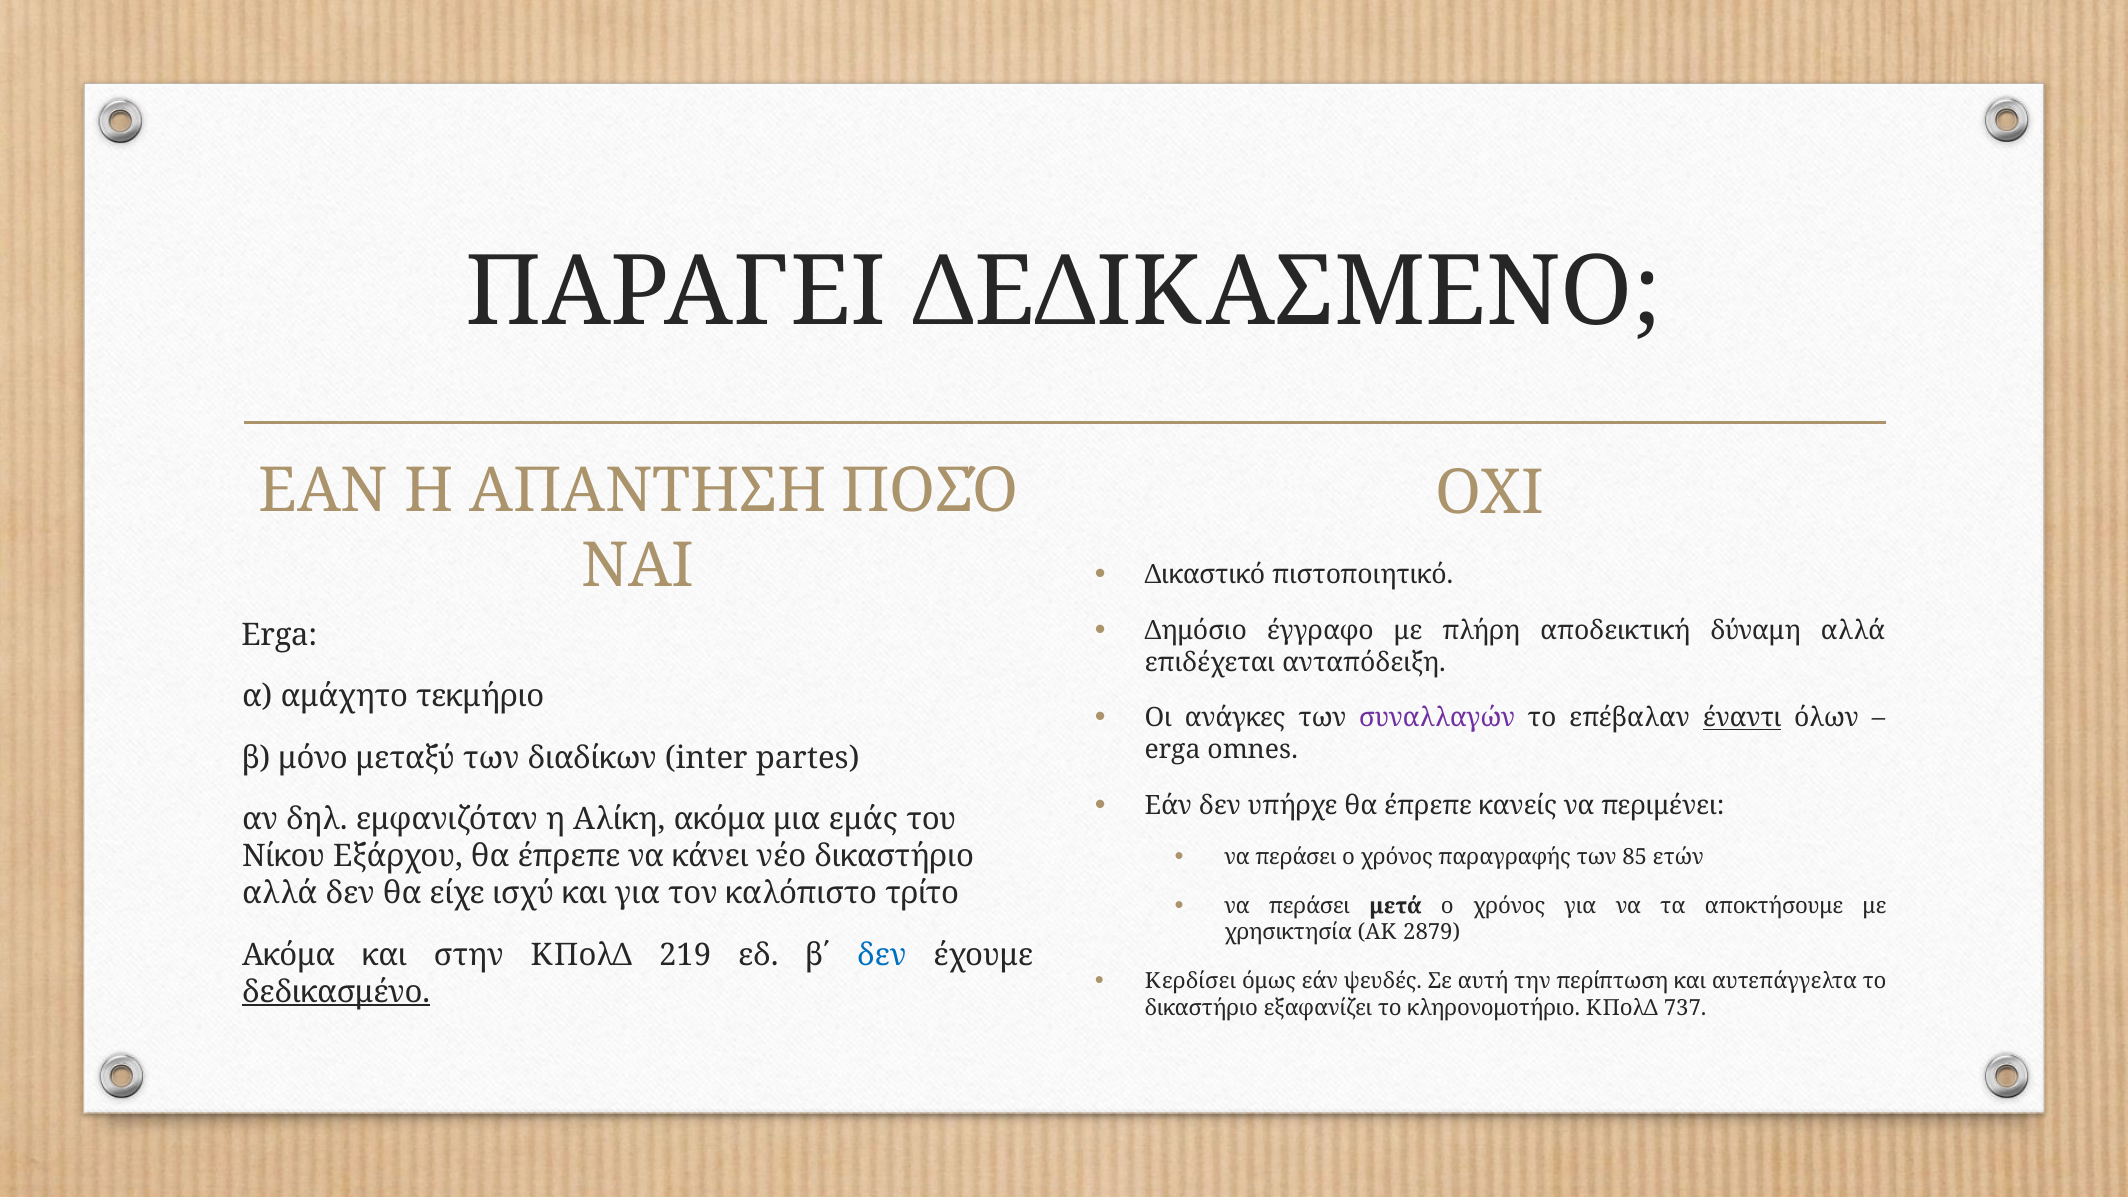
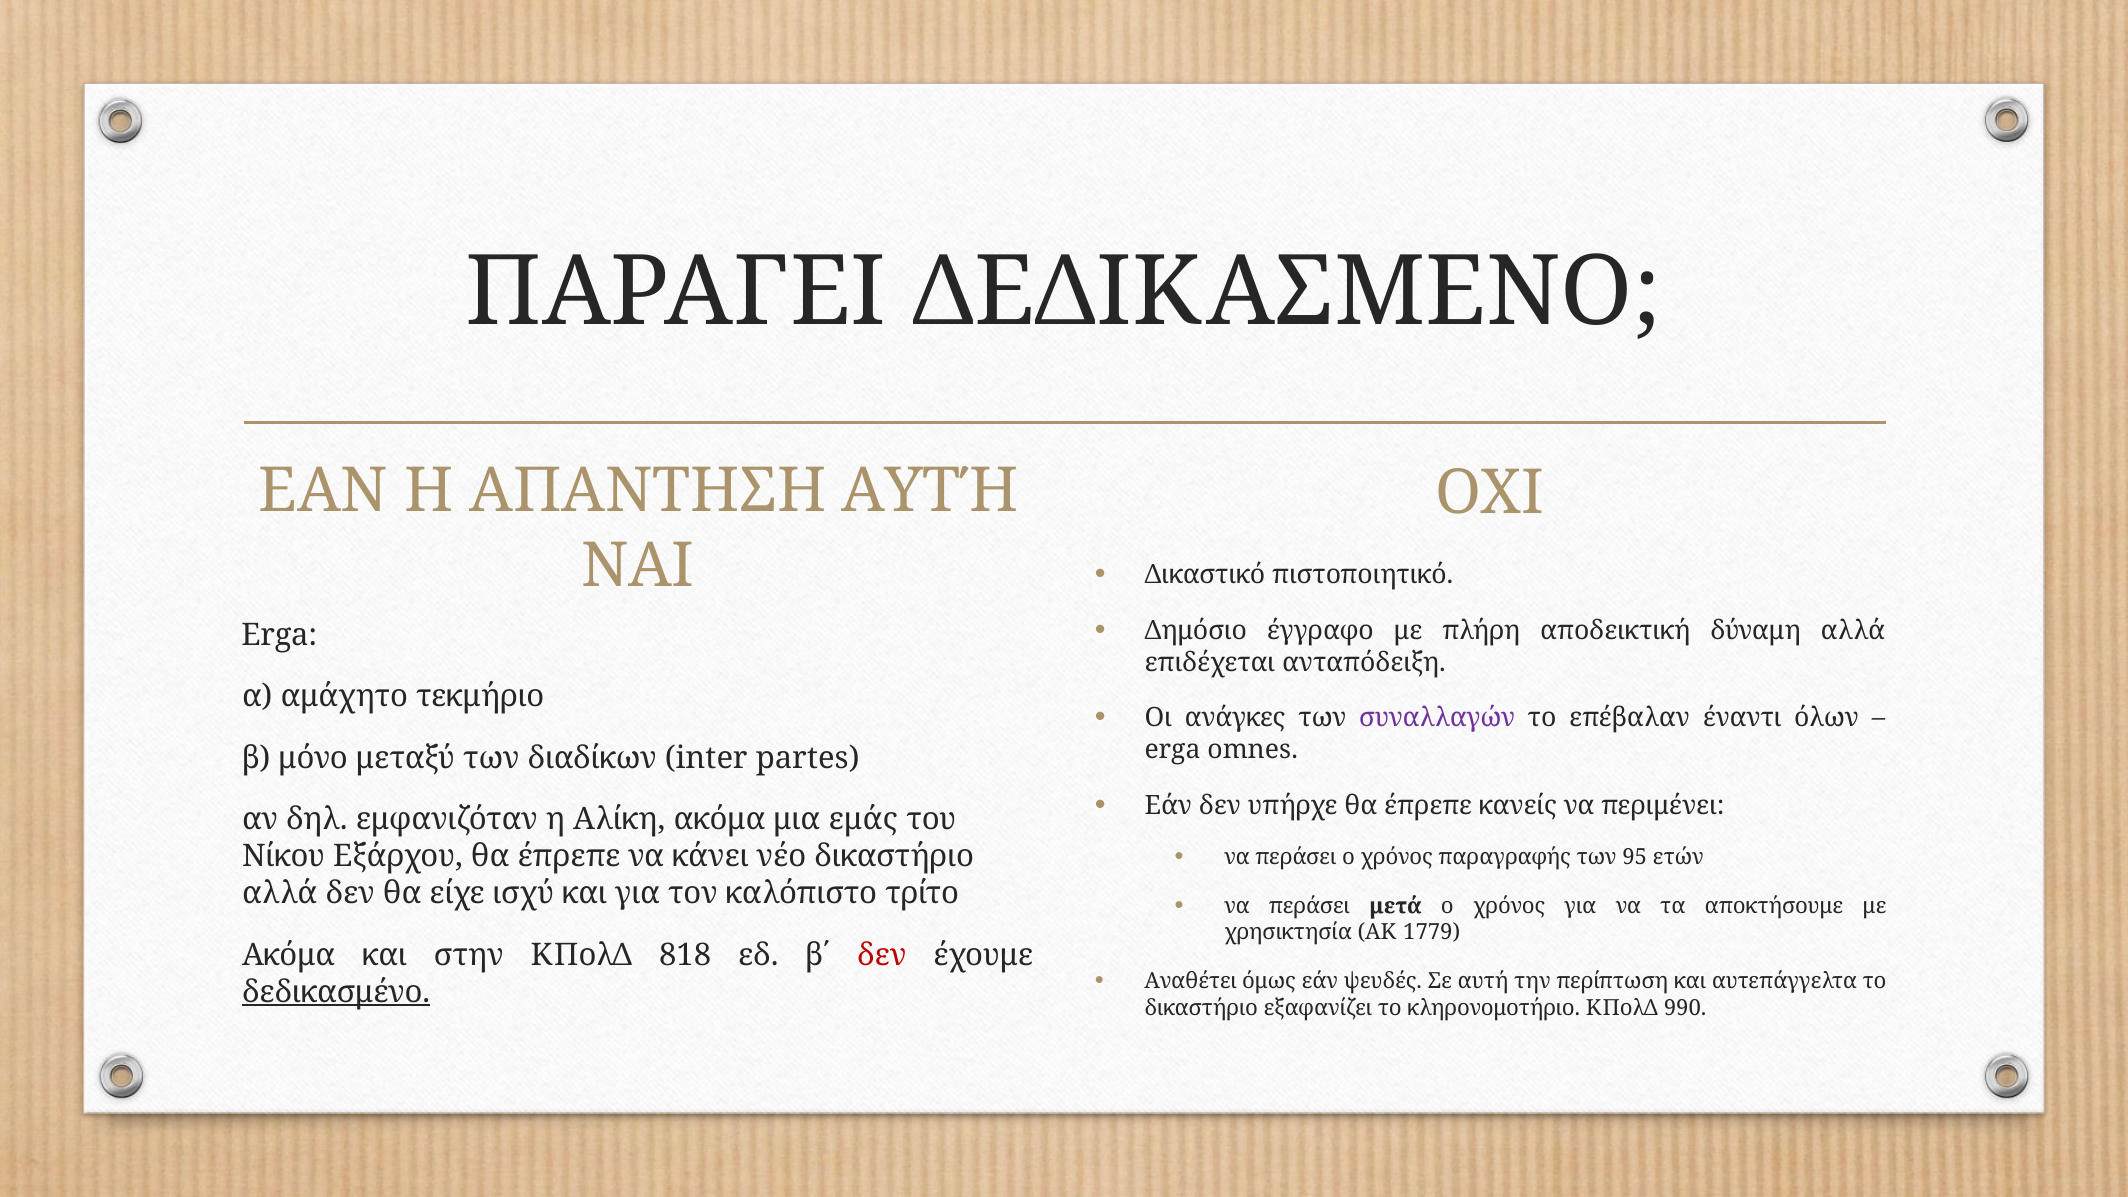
ΑΠΑΝΤΗΣΗ ΠΟΣΌ: ΠΟΣΌ -> ΑΥΤΉ (930, 491)
έναντι underline: present -> none (1742, 718)
85: 85 -> 95 (1635, 857)
2879: 2879 -> 1779 (1432, 933)
219: 219 -> 818 (685, 955)
δεν colour: blue -> red (882, 955)
Κερδίσει: Κερδίσει -> Αναθέτει (1191, 981)
737: 737 -> 990 (1685, 1008)
